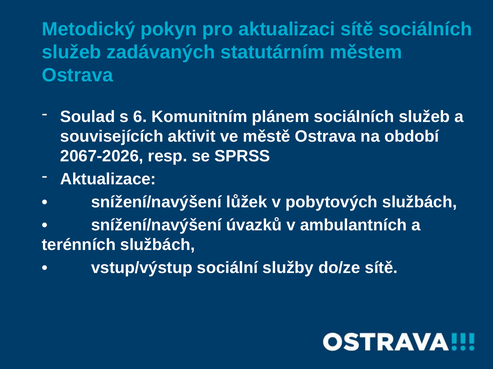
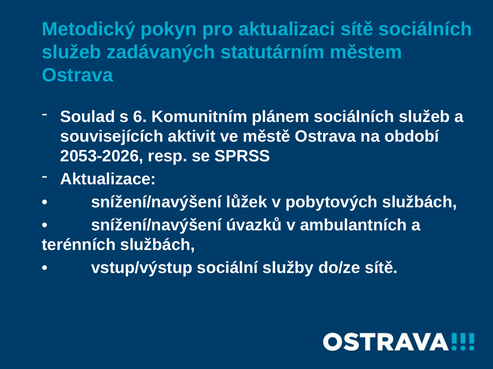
2067-2026: 2067-2026 -> 2053-2026 (102, 157)
